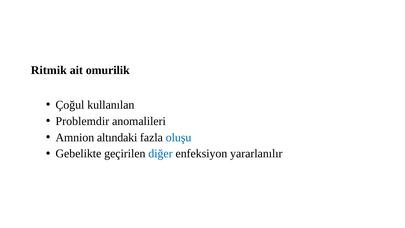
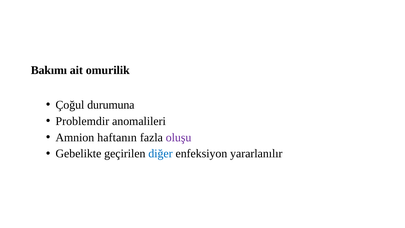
Ritmik: Ritmik -> Bakımı (49, 70)
kullanılan: kullanılan -> durumuna (111, 105)
altındaki: altındaki -> haftanın (117, 137)
oluşu colour: blue -> purple (179, 137)
